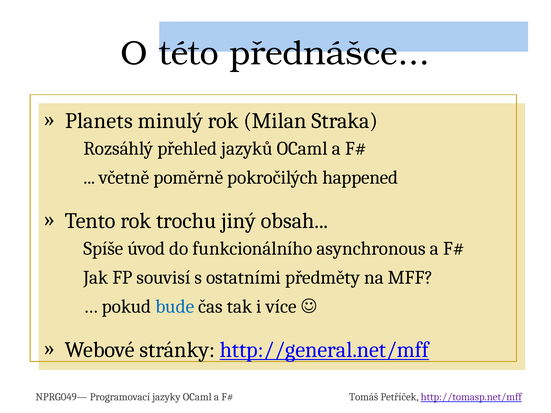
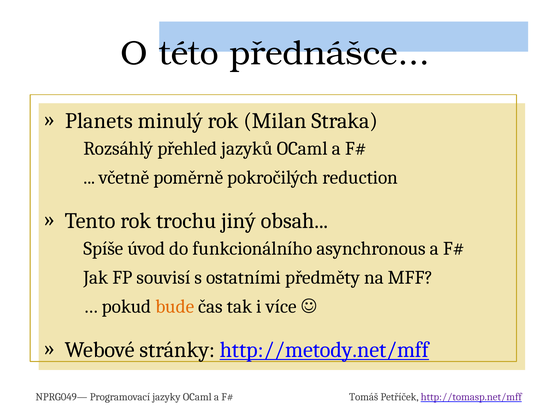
happened: happened -> reduction (360, 178)
bude colour: blue -> orange (175, 307)
http://general.net/mff: http://general.net/mff -> http://metody.net/mff (324, 350)
